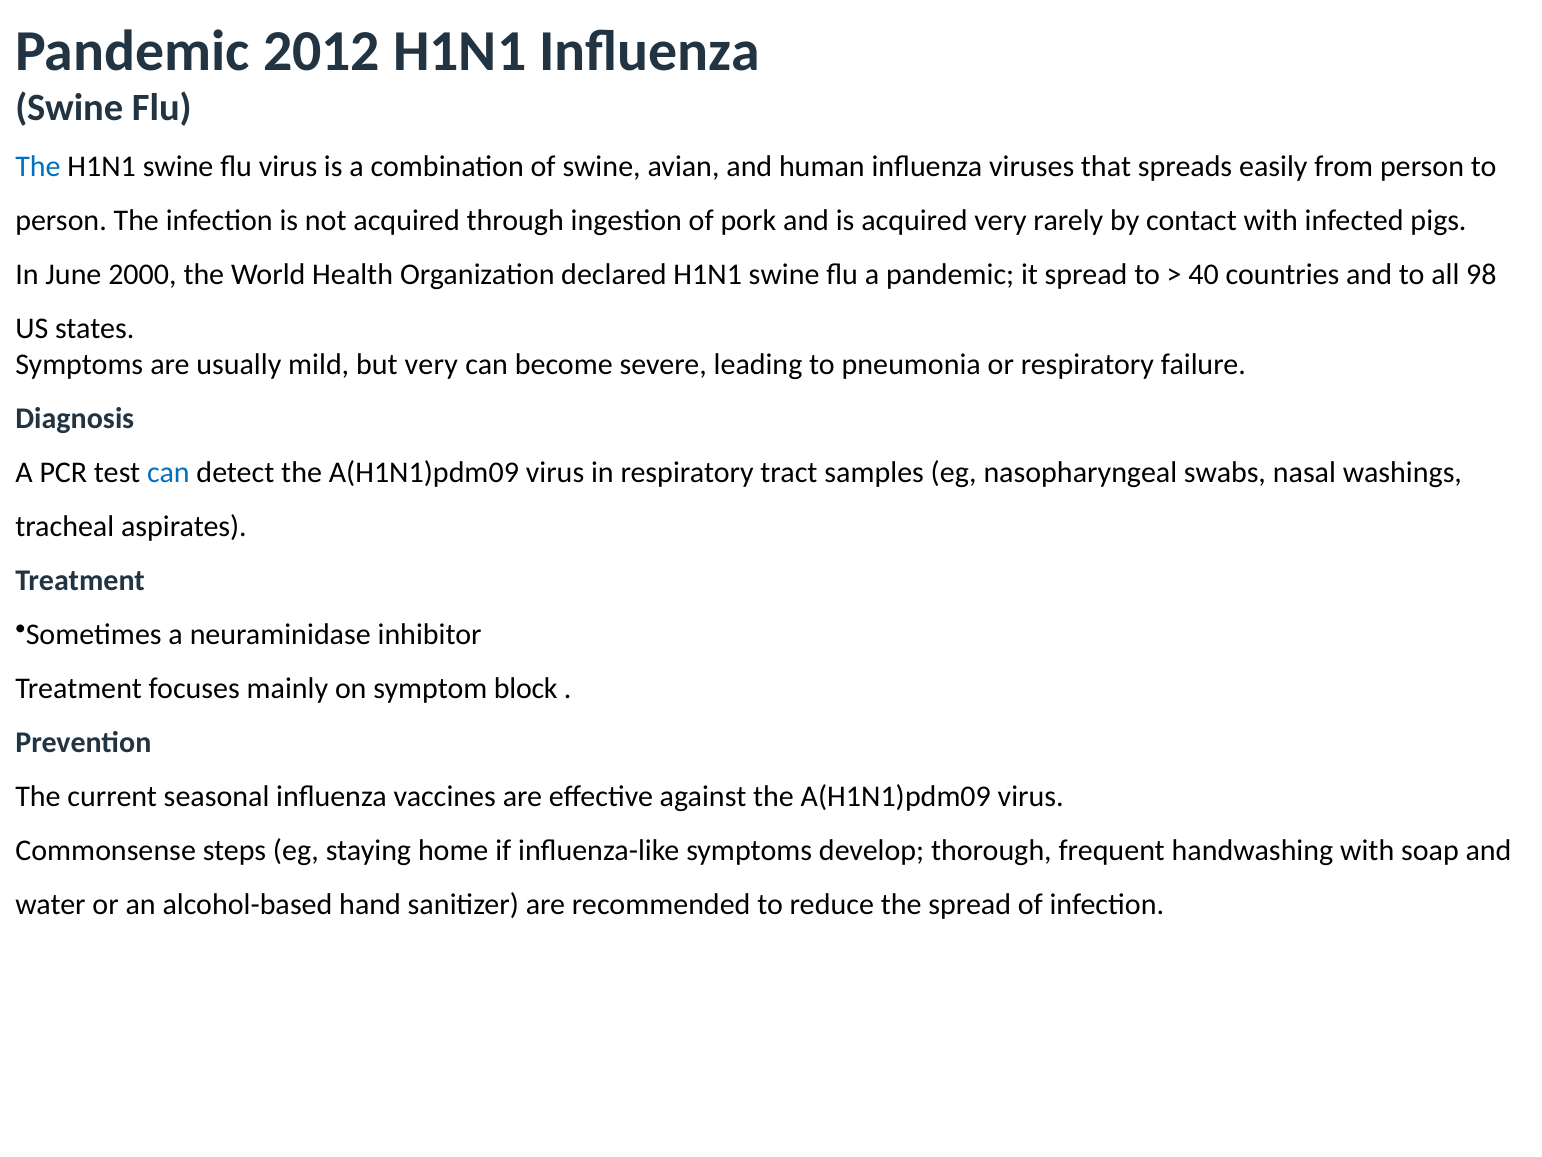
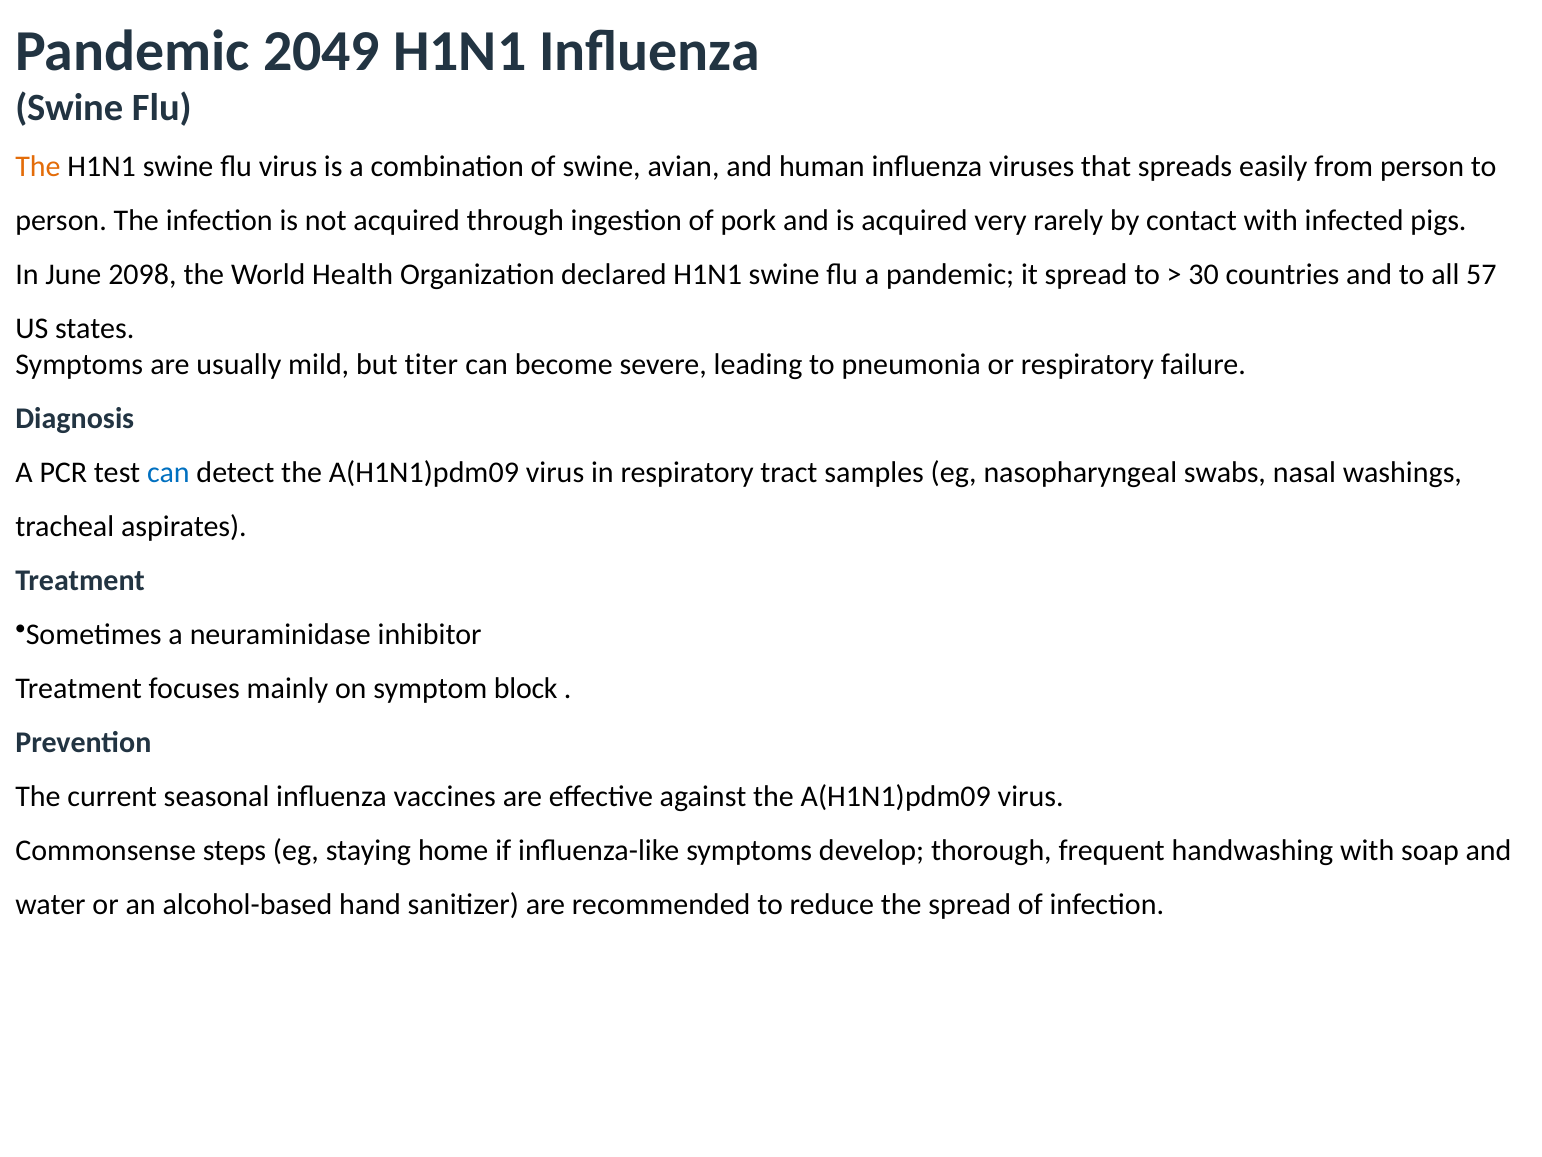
2012: 2012 -> 2049 (322, 51)
The colour: blue -> orange (38, 166)
2000: 2000 -> 2098 (142, 274)
40: 40 -> 30 (1204, 274)
98: 98 -> 57 (1481, 274)
but very: very -> titer (431, 364)
